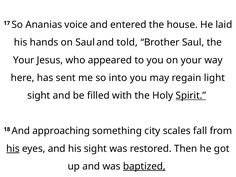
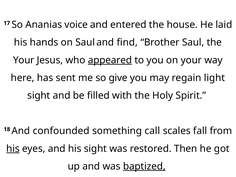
told: told -> find (127, 42)
appeared underline: none -> present (110, 60)
into: into -> give (118, 78)
Spirit underline: present -> none (191, 96)
approaching: approaching -> confounded (61, 131)
city: city -> call (152, 131)
